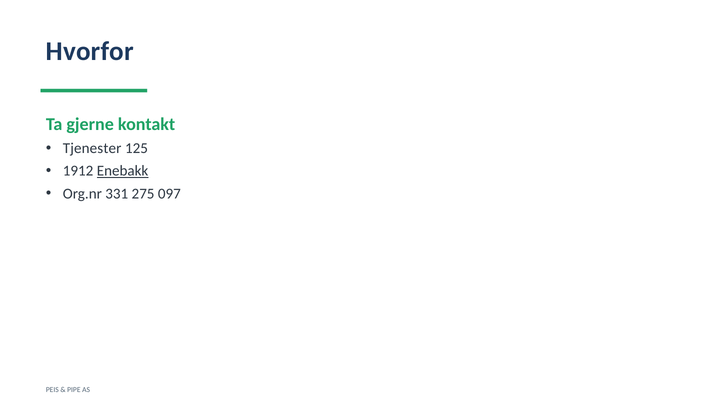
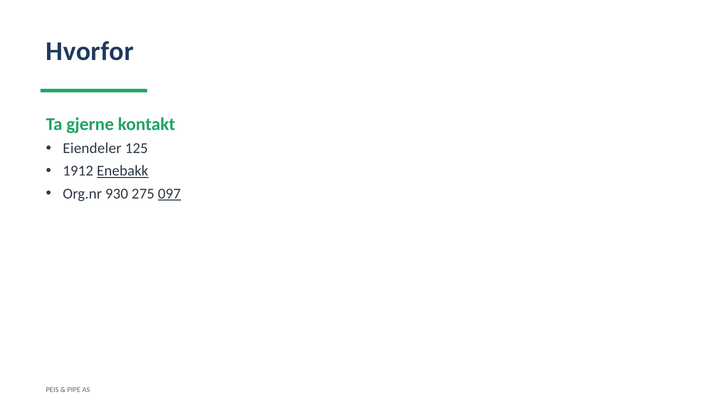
Tjenester: Tjenester -> Eiendeler (92, 148)
331: 331 -> 930 (117, 194)
097 underline: none -> present (169, 194)
